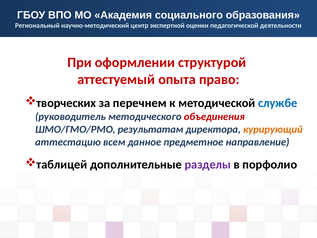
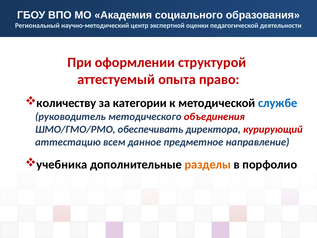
творческих: творческих -> количеству (66, 103)
перечнем: перечнем -> категории (140, 103)
результатам: результатам -> обеспечивать (150, 129)
курирующий colour: orange -> red (273, 129)
таблицей: таблицей -> учебника (62, 164)
разделы colour: purple -> orange (208, 164)
